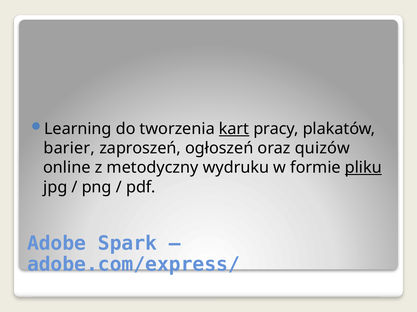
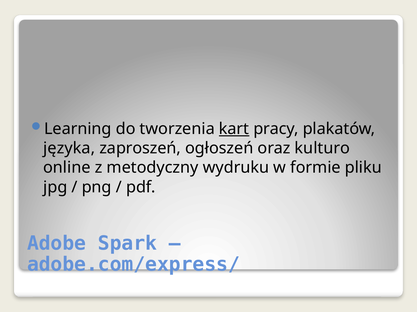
barier: barier -> języka (69, 149)
quizów: quizów -> kulturo (322, 149)
pliku underline: present -> none (363, 168)
